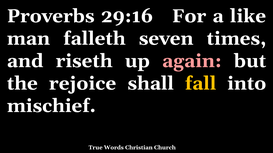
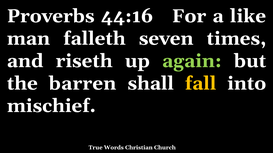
29:16: 29:16 -> 44:16 (127, 16)
again colour: pink -> light green (192, 61)
rejoice: rejoice -> barren (83, 84)
